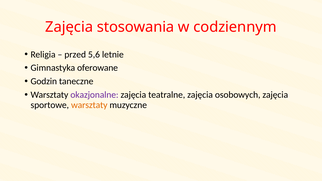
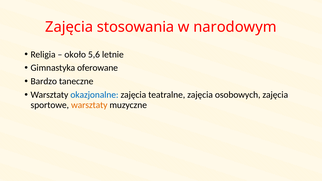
codziennym: codziennym -> narodowym (235, 27)
przed: przed -> około (75, 54)
Godzin: Godzin -> Bardzo (44, 81)
okazjonalne colour: purple -> blue (94, 95)
